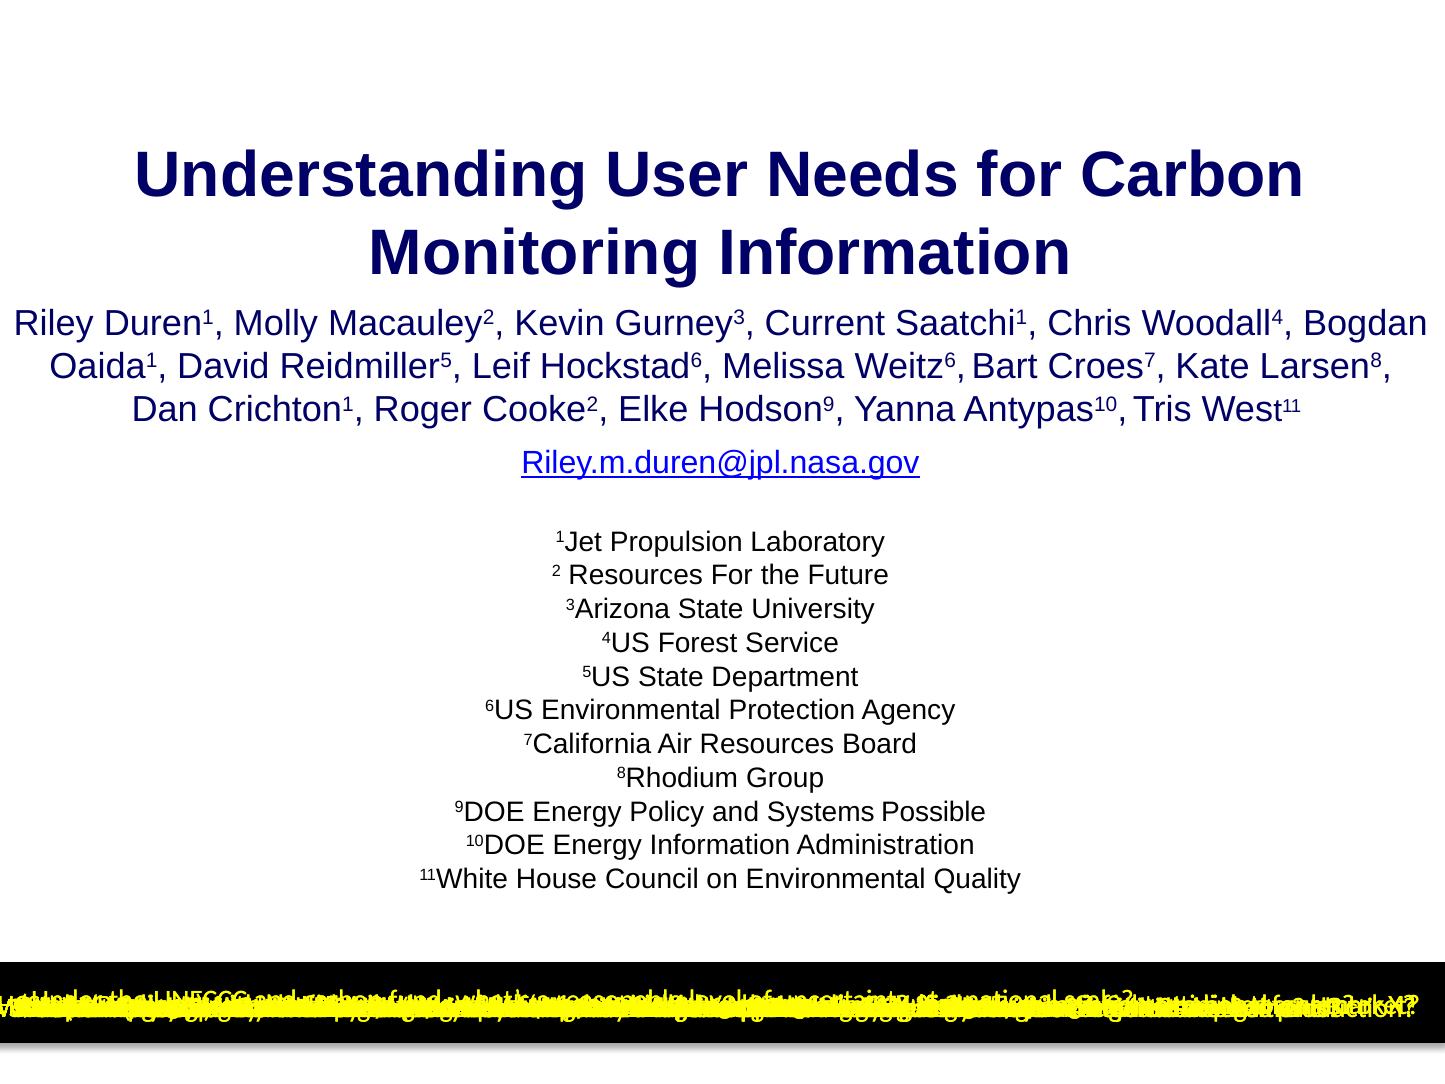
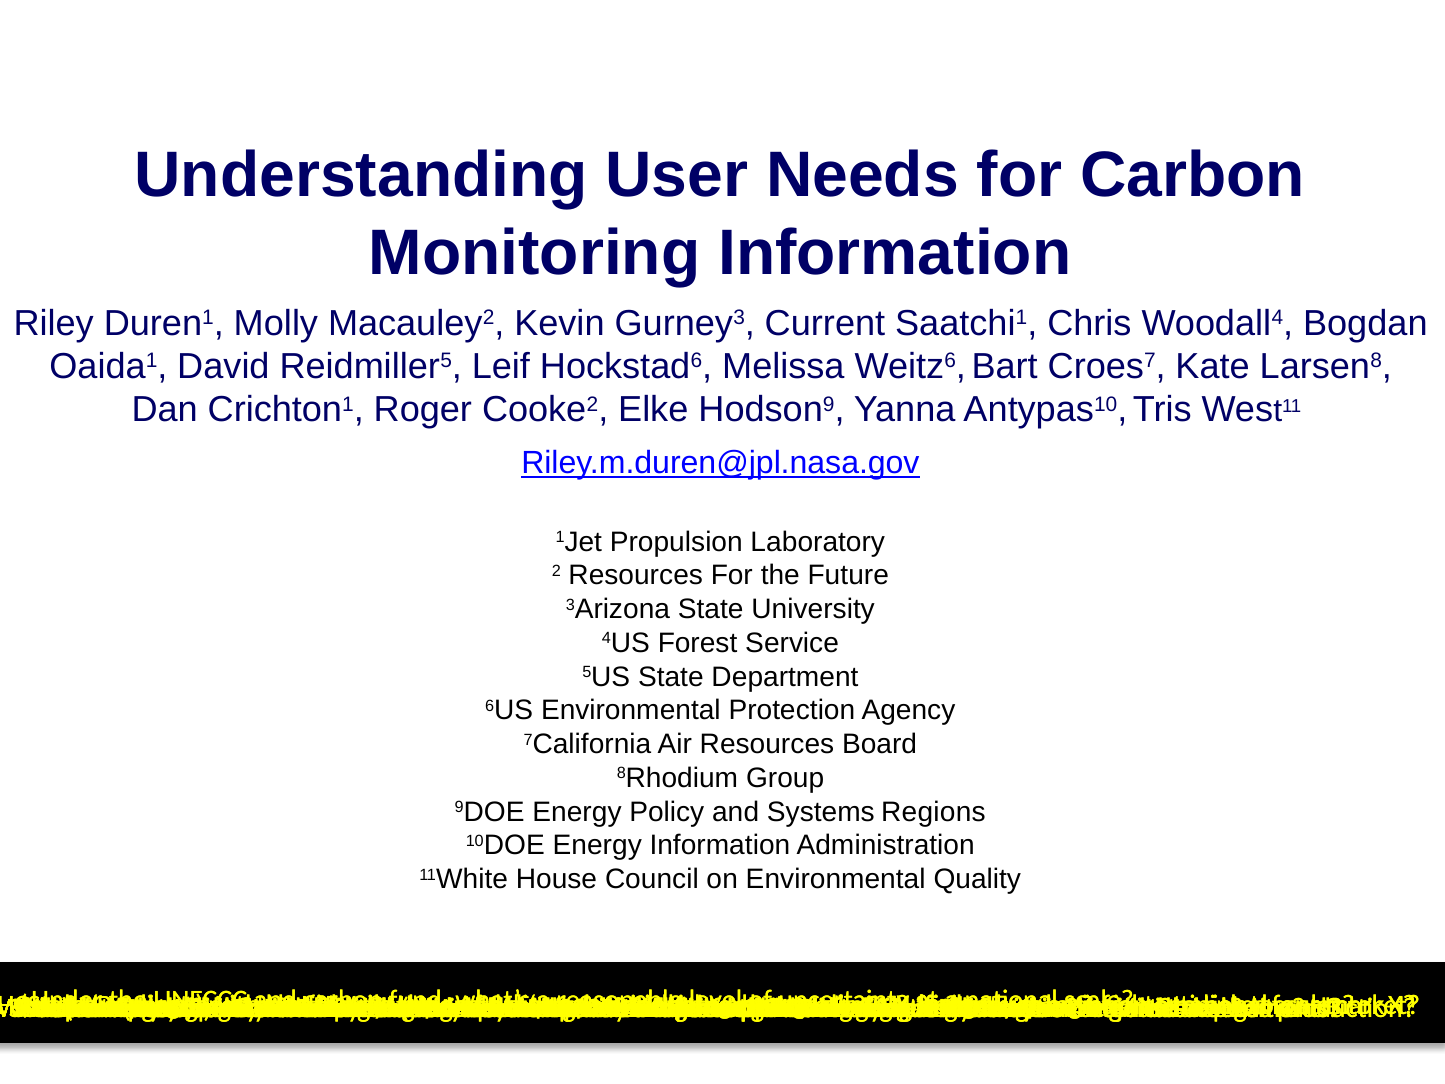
Systems Possible: Possible -> Regions (933, 812)
